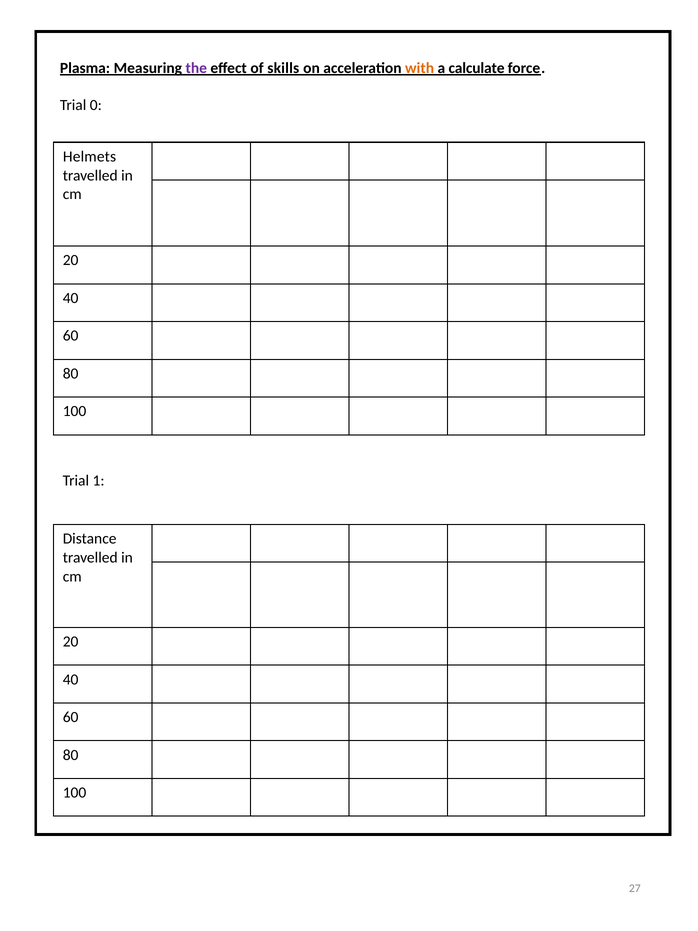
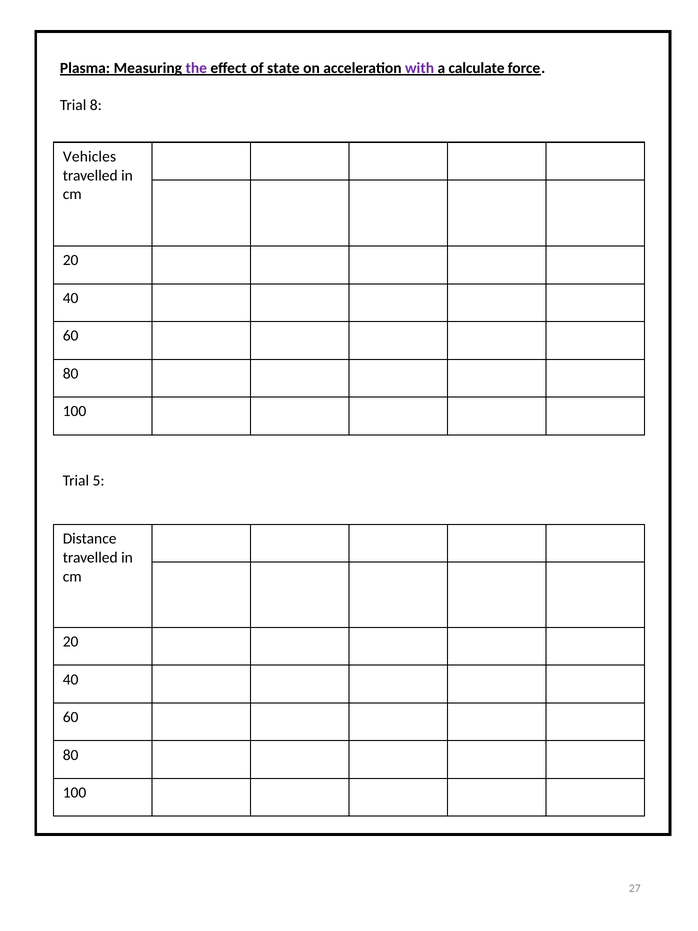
skills: skills -> state (283, 68)
with colour: orange -> purple (420, 68)
0: 0 -> 8 (96, 105)
Helmets: Helmets -> Vehicles (90, 156)
1: 1 -> 5 (99, 480)
